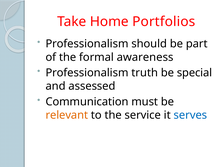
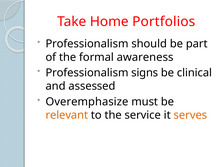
truth: truth -> signs (145, 73)
special: special -> clinical (194, 73)
Communication: Communication -> Overemphasize (87, 102)
serves colour: blue -> orange (190, 115)
